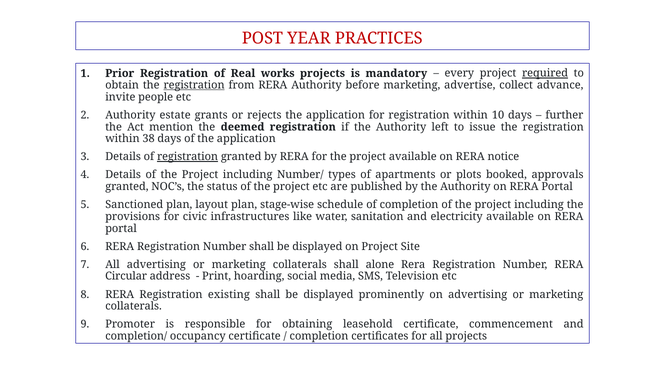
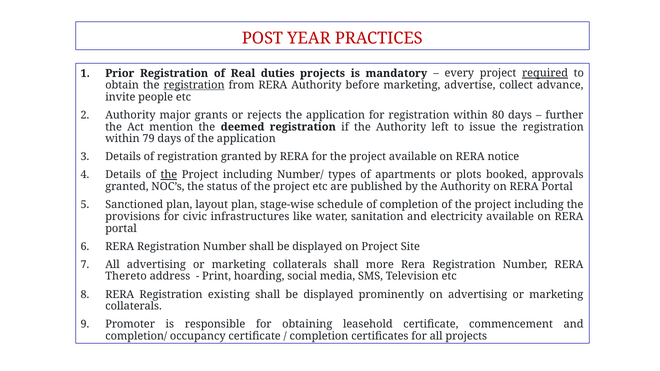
works: works -> duties (278, 73)
estate: estate -> major (175, 115)
10: 10 -> 80 (498, 115)
38: 38 -> 79 (149, 139)
registration underline: present -> none (188, 157)
the underline: none -> present (169, 175)
alone: alone -> more (380, 265)
Circular: Circular -> Thereto (126, 277)
